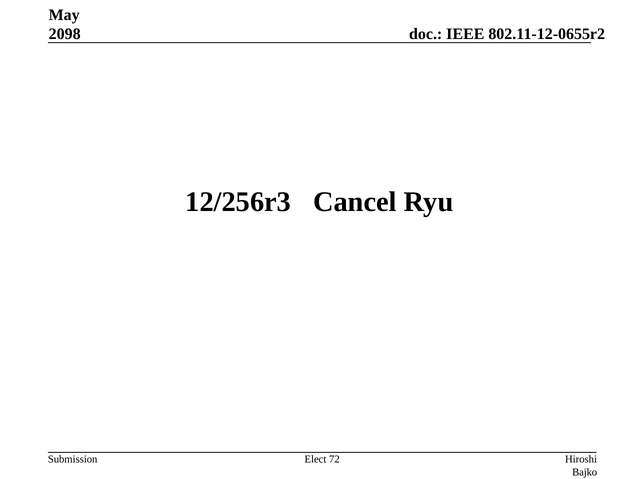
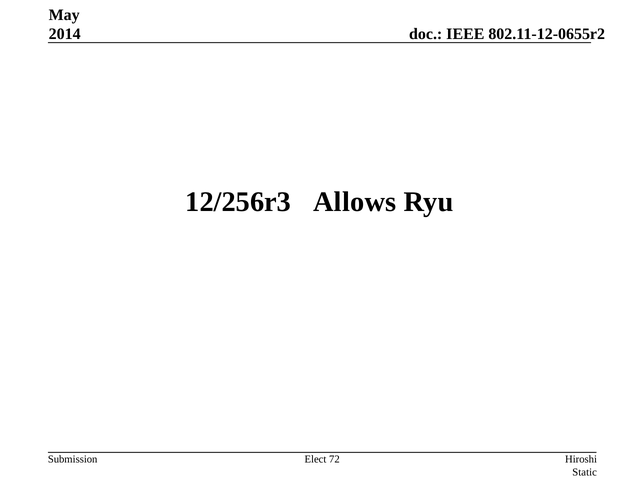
2098: 2098 -> 2014 (65, 34)
Cancel: Cancel -> Allows (355, 202)
Bajko: Bajko -> Static (585, 472)
